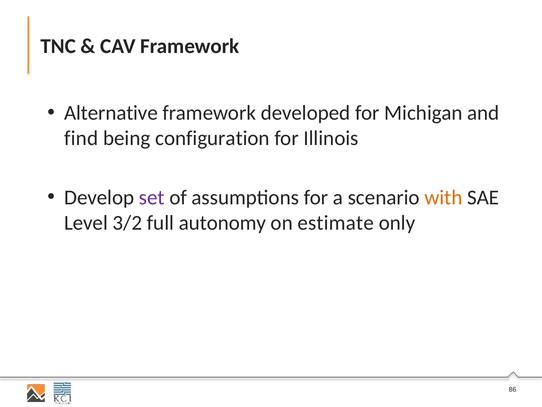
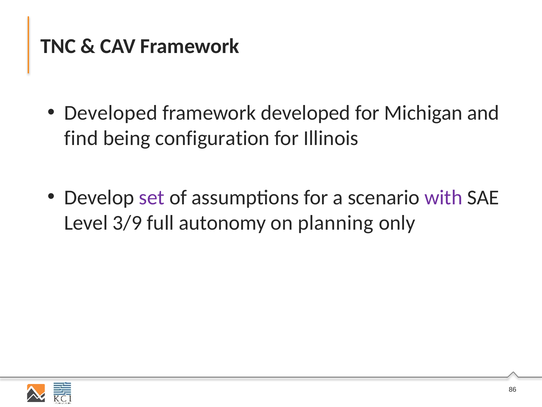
Alternative: Alternative -> Developed (111, 113)
with colour: orange -> purple (443, 197)
3/2: 3/2 -> 3/9 (127, 222)
estimate: estimate -> planning (336, 222)
